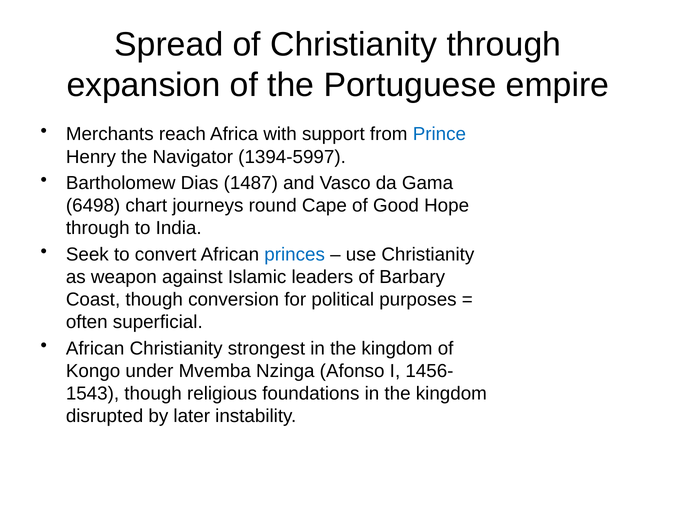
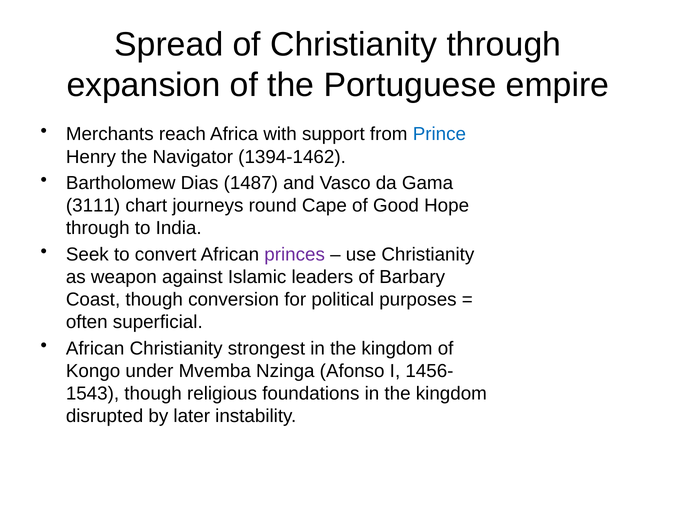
1394-5997: 1394-5997 -> 1394-1462 (292, 157)
6498: 6498 -> 3111 (93, 206)
princes colour: blue -> purple (295, 254)
